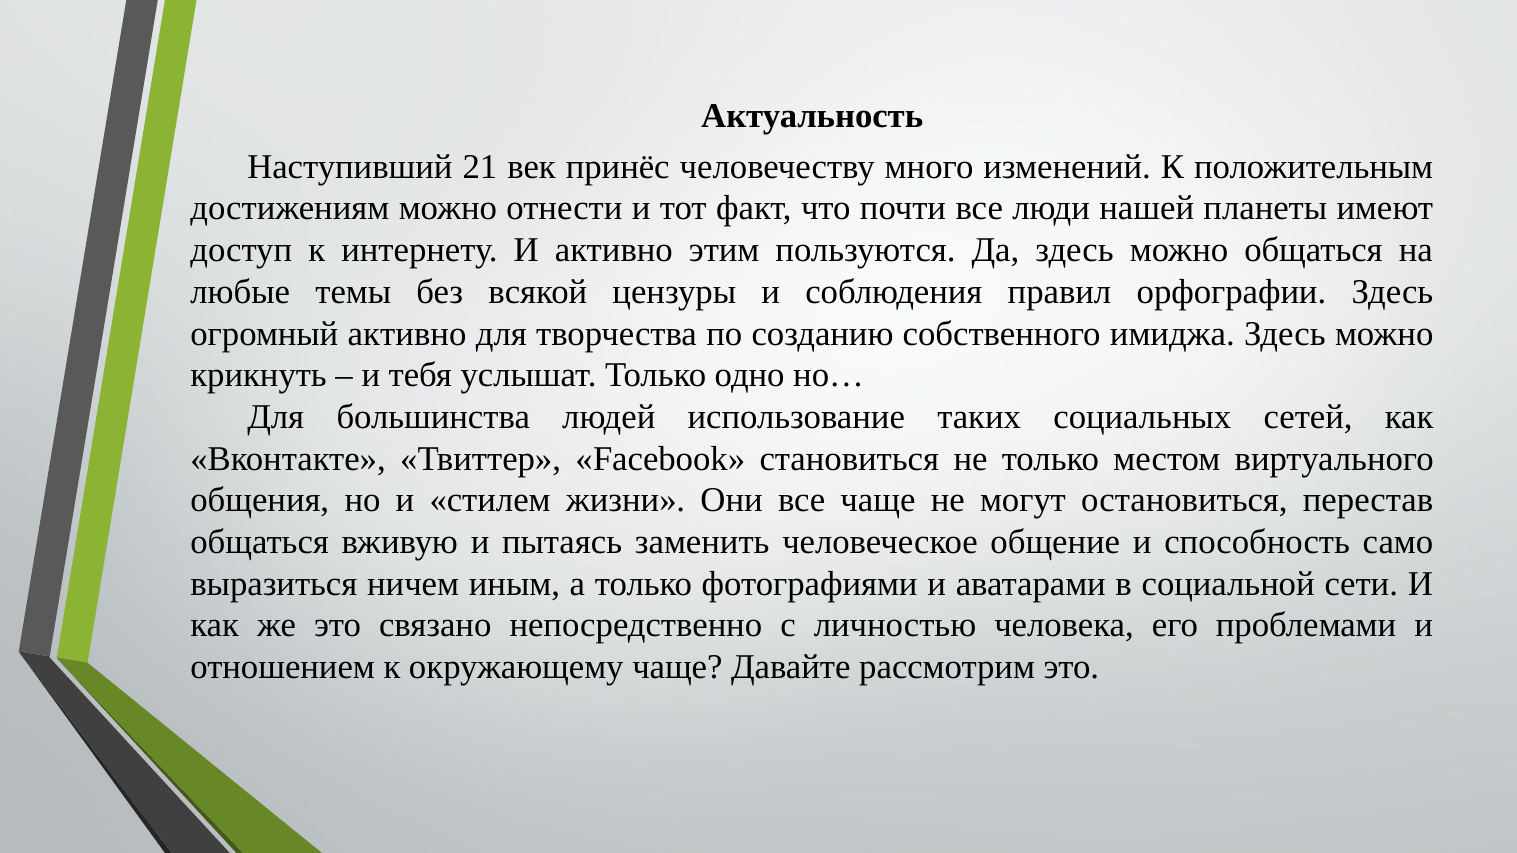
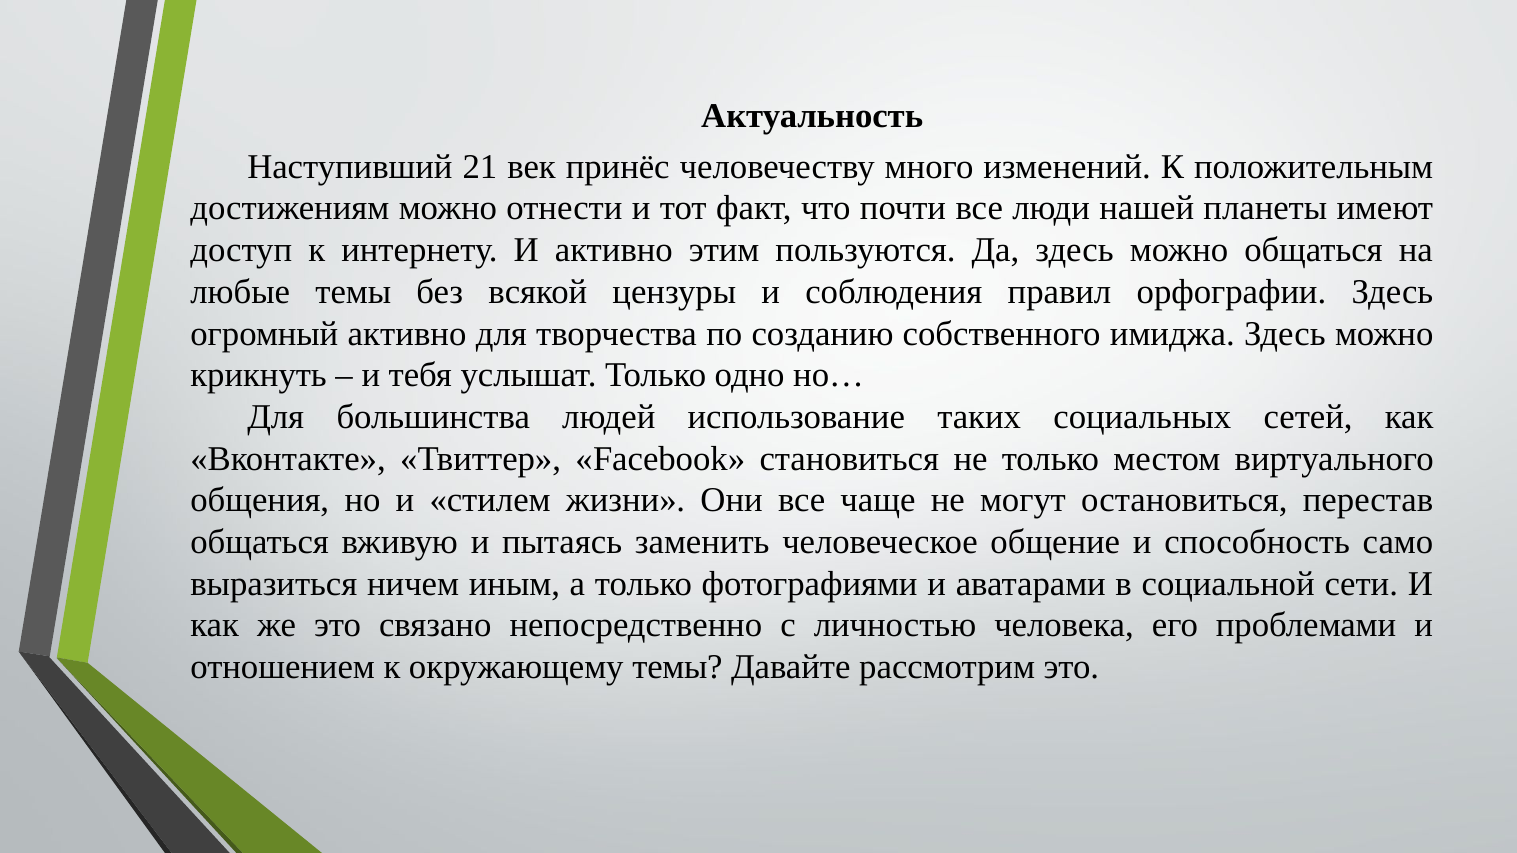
окружающему чаще: чаще -> темы (677, 667)
